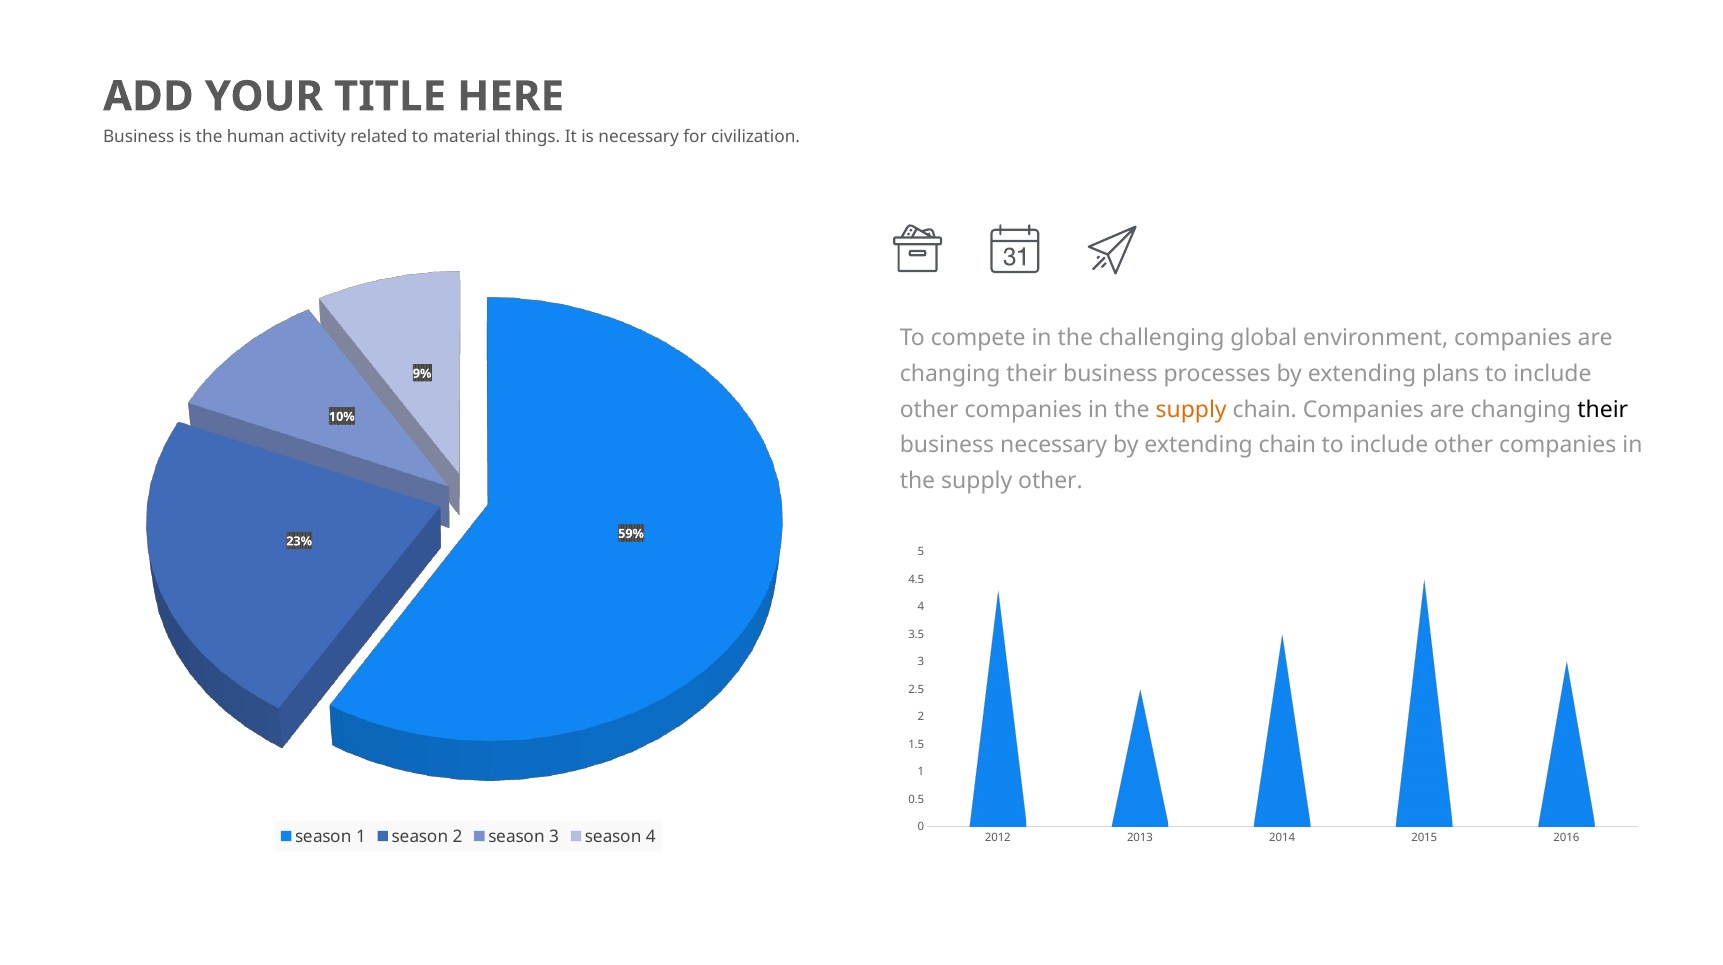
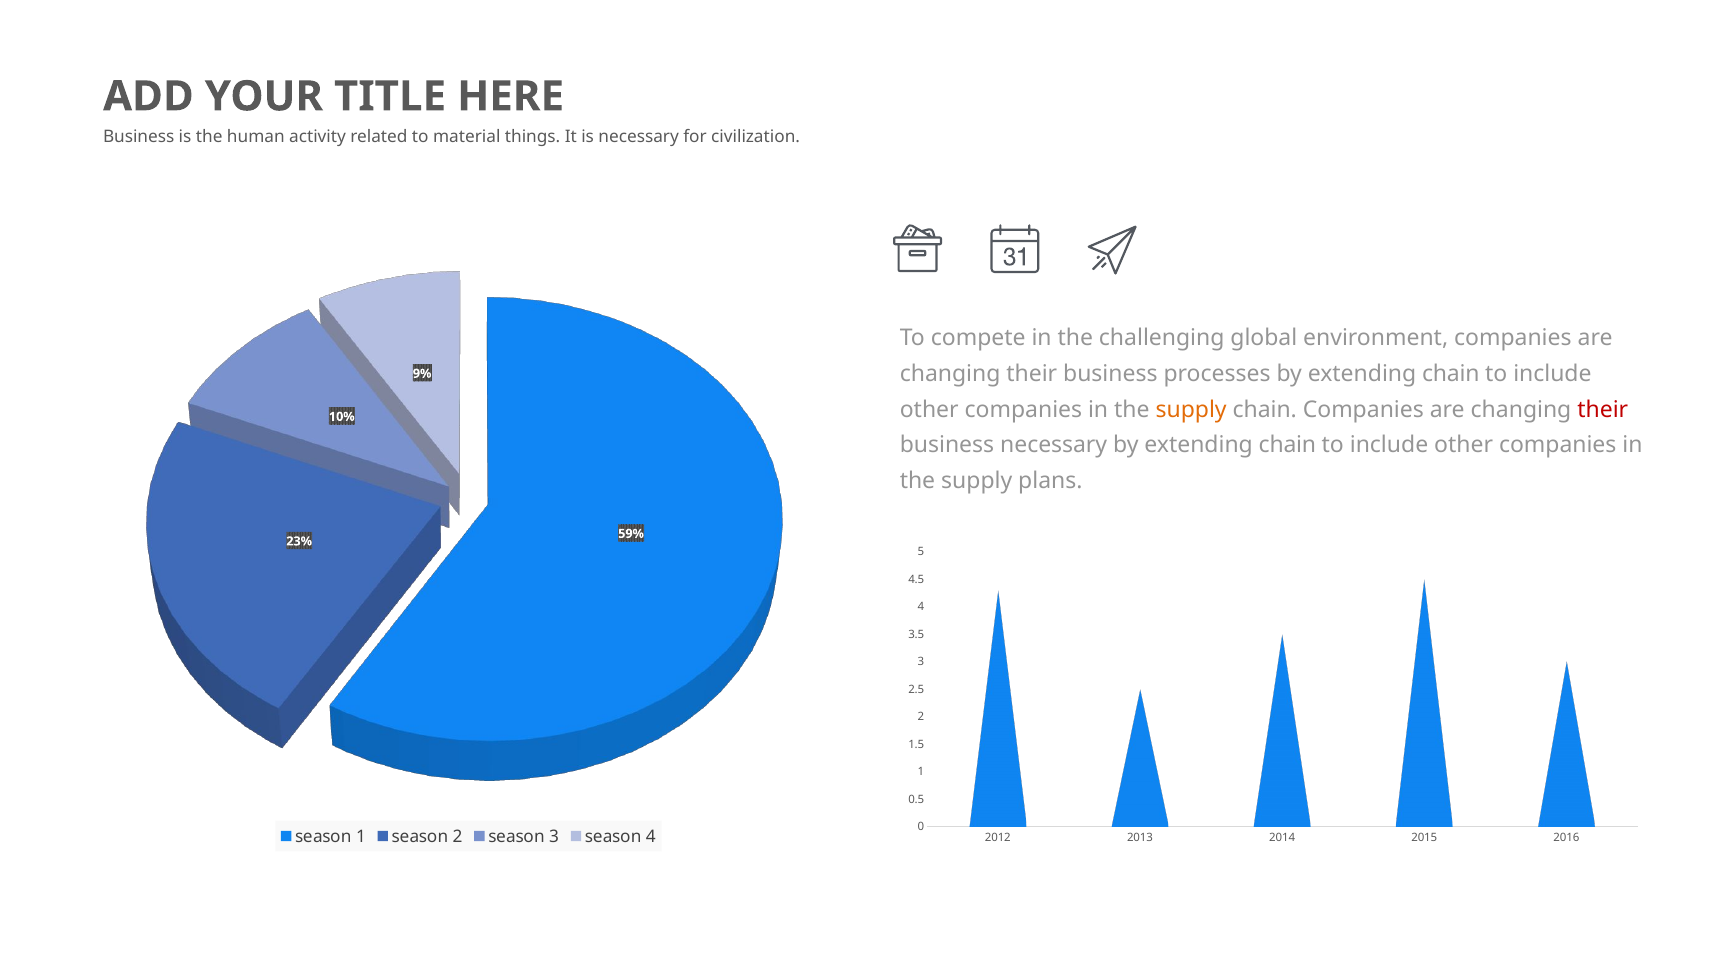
processes by extending plans: plans -> chain (1451, 374)
their colour: black -> red (1603, 409)
supply other: other -> plans (1050, 481)
